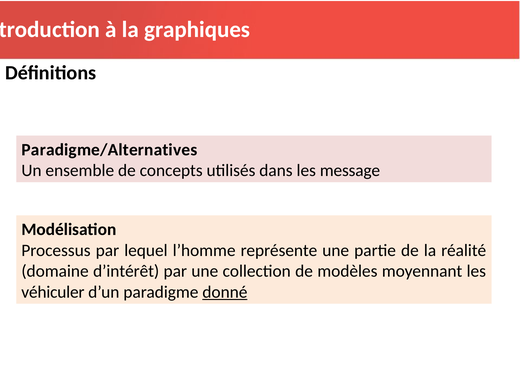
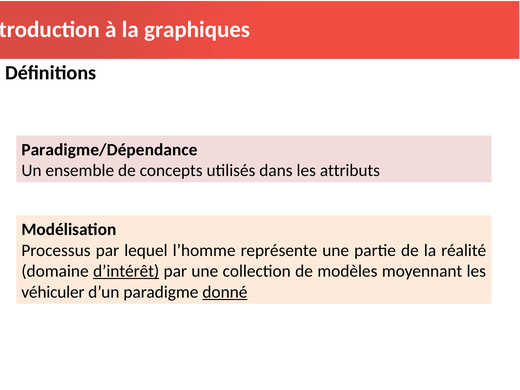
Paradigme/Alternatives: Paradigme/Alternatives -> Paradigme/Dépendance (109, 150)
message: message -> attributs (350, 171)
d’intérêt underline: none -> present (126, 271)
